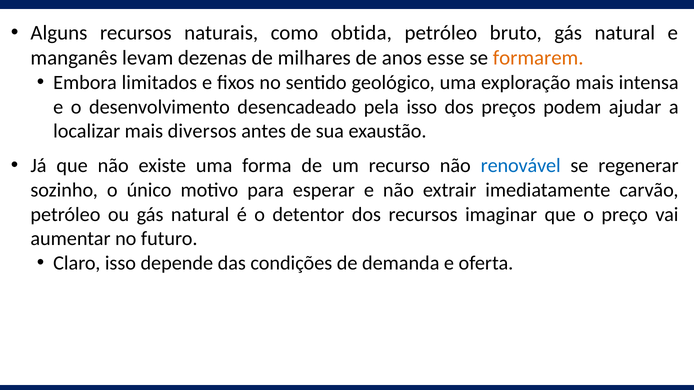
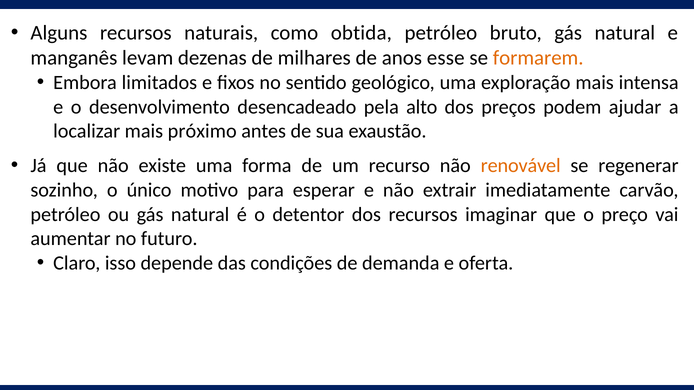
pela isso: isso -> alto (422, 107)
diversos: diversos -> próximo (202, 131)
renovável colour: blue -> orange (521, 166)
